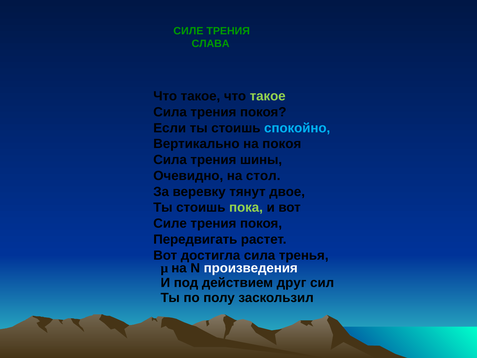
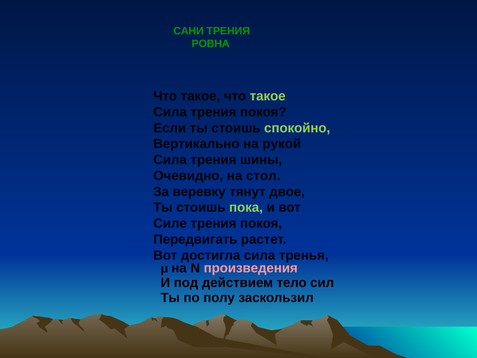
СИЛЕ: СИЛЕ -> САНИ (188, 31)
СЛАВА: СЛАВА -> РОВНА (211, 44)
спокойно colour: light blue -> light green (297, 128)
на покоя: покоя -> рукой (282, 144)
произведения colour: white -> pink (251, 268)
друг: друг -> тело (292, 283)
